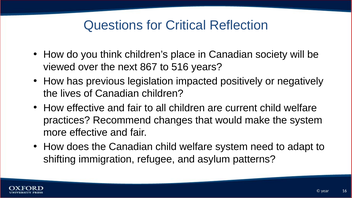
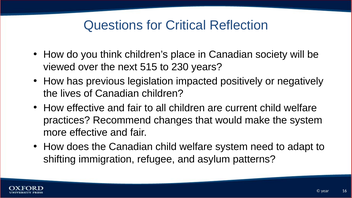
867: 867 -> 515 (149, 67)
516: 516 -> 230 (180, 67)
